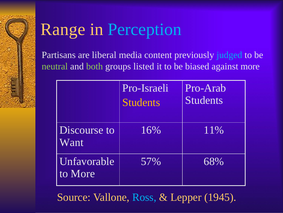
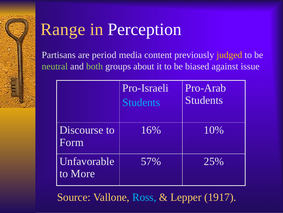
Perception colour: light blue -> white (145, 29)
liberal: liberal -> period (104, 55)
judged colour: light blue -> yellow (229, 55)
listed: listed -> about (144, 66)
against more: more -> issue (250, 66)
Students colour: yellow -> light blue (141, 102)
11%: 11% -> 10% (214, 130)
Want: Want -> Form (72, 142)
68%: 68% -> 25% (214, 161)
1945: 1945 -> 1917 (220, 197)
